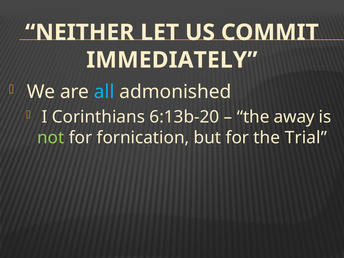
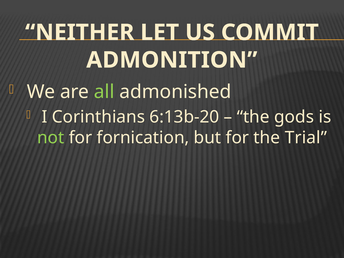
IMMEDIATELY: IMMEDIATELY -> ADMONITION (172, 60)
all colour: light blue -> light green (104, 92)
away: away -> gods (294, 117)
